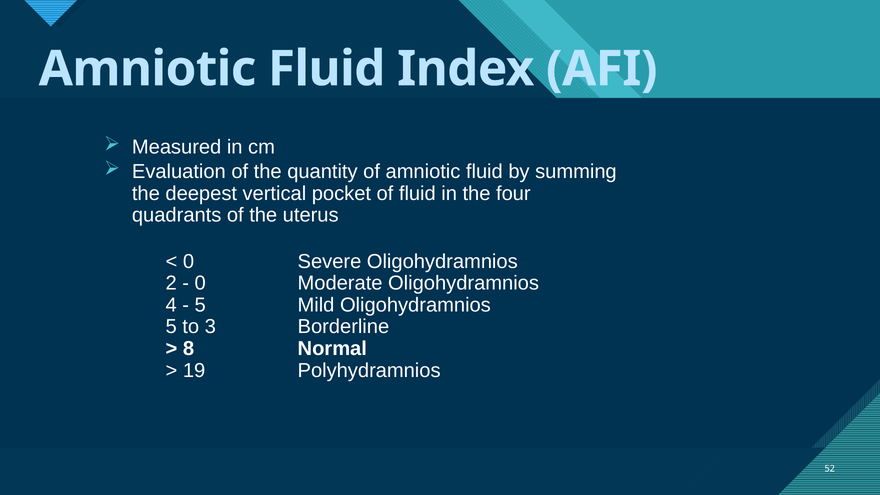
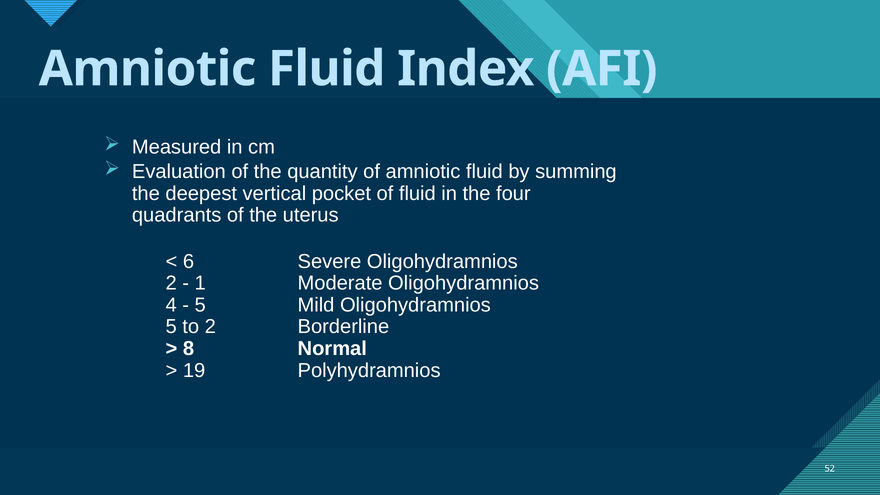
0: 0 -> 6 (188, 261)
0: 0 -> 1 (200, 283)
to 3: 3 -> 2 (210, 327)
